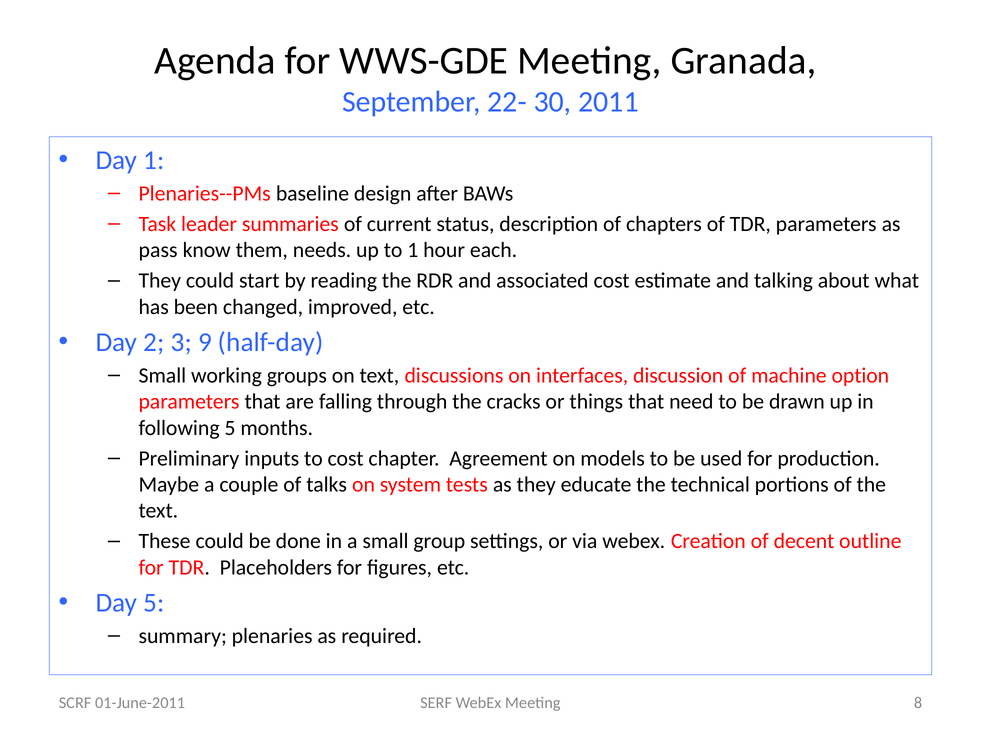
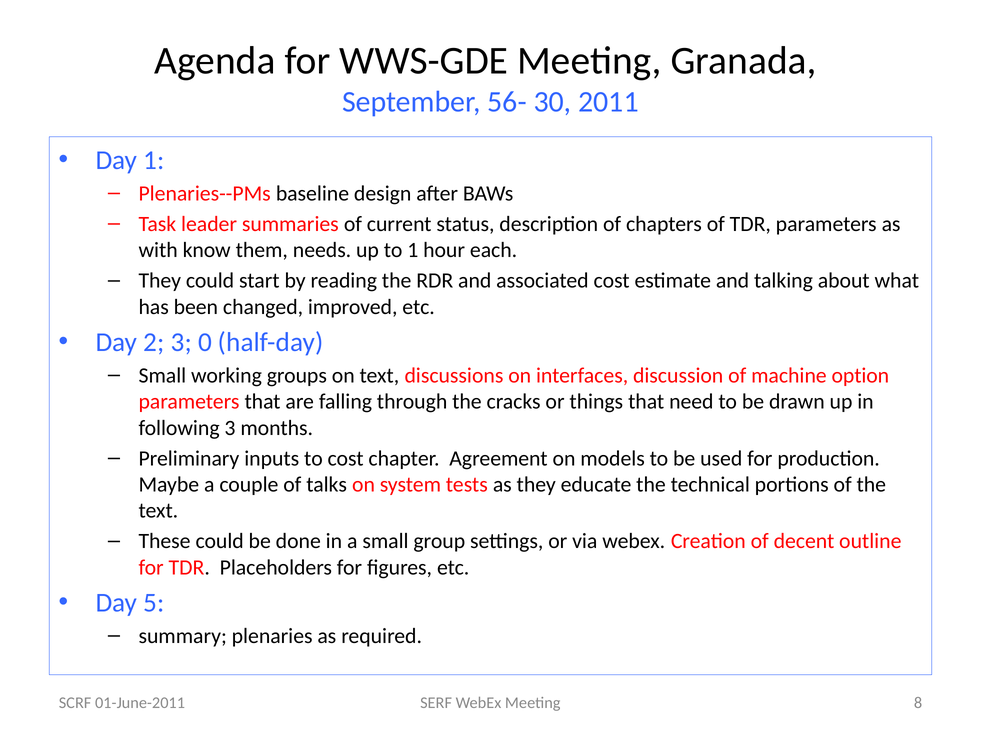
22-: 22- -> 56- (507, 102)
pass: pass -> with (158, 250)
9: 9 -> 0 (205, 342)
following 5: 5 -> 3 (230, 428)
